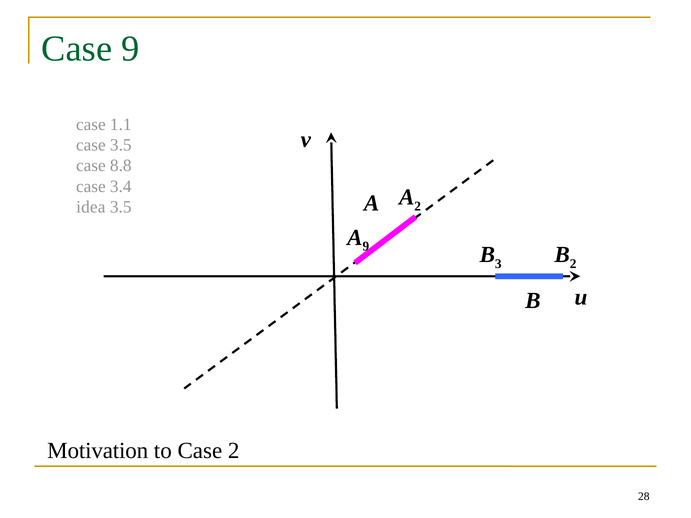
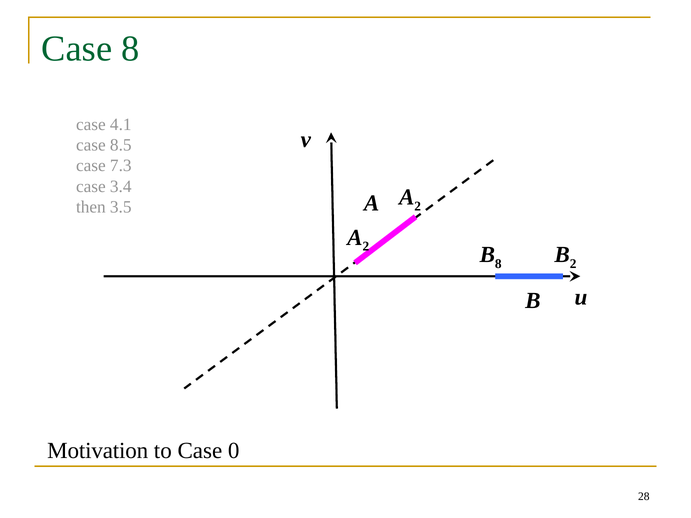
Case 9: 9 -> 8 (131, 49)
1.1: 1.1 -> 4.1 (121, 124)
case 3.5: 3.5 -> 8.5 (121, 145)
8.8: 8.8 -> 7.3 (121, 166)
idea: idea -> then (91, 207)
9: 9 -> 2 (366, 247)
B 3: 3 -> 8 (498, 264)
Case 2: 2 -> 0 (234, 451)
